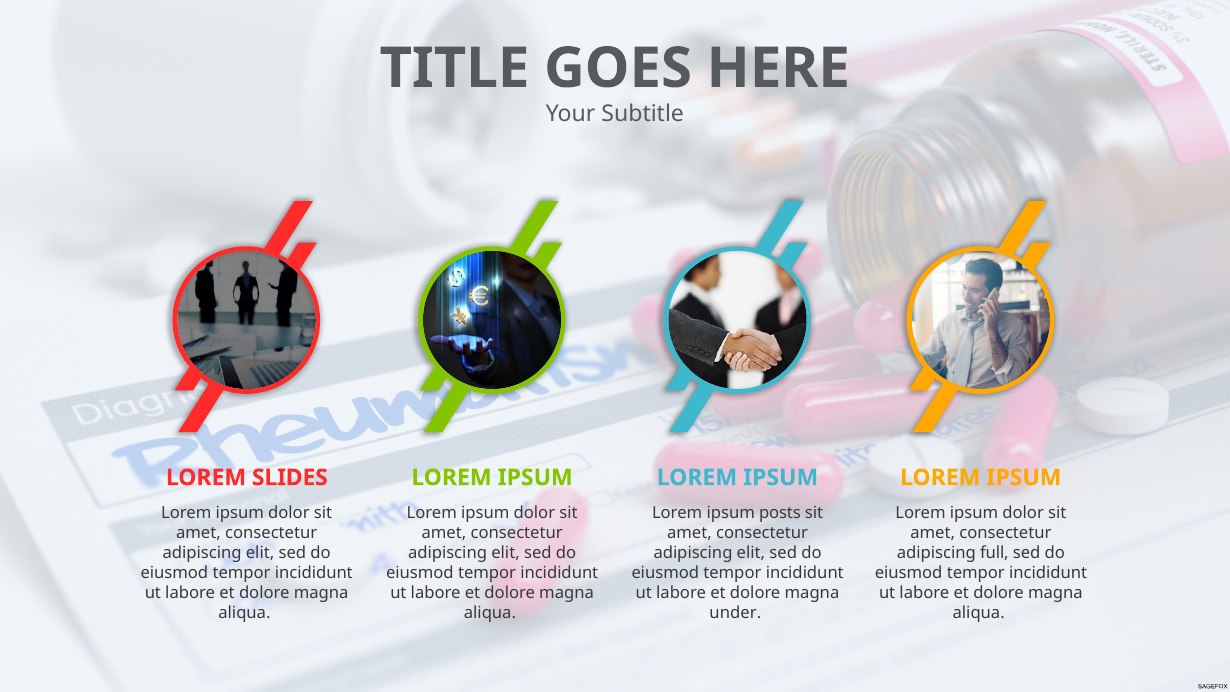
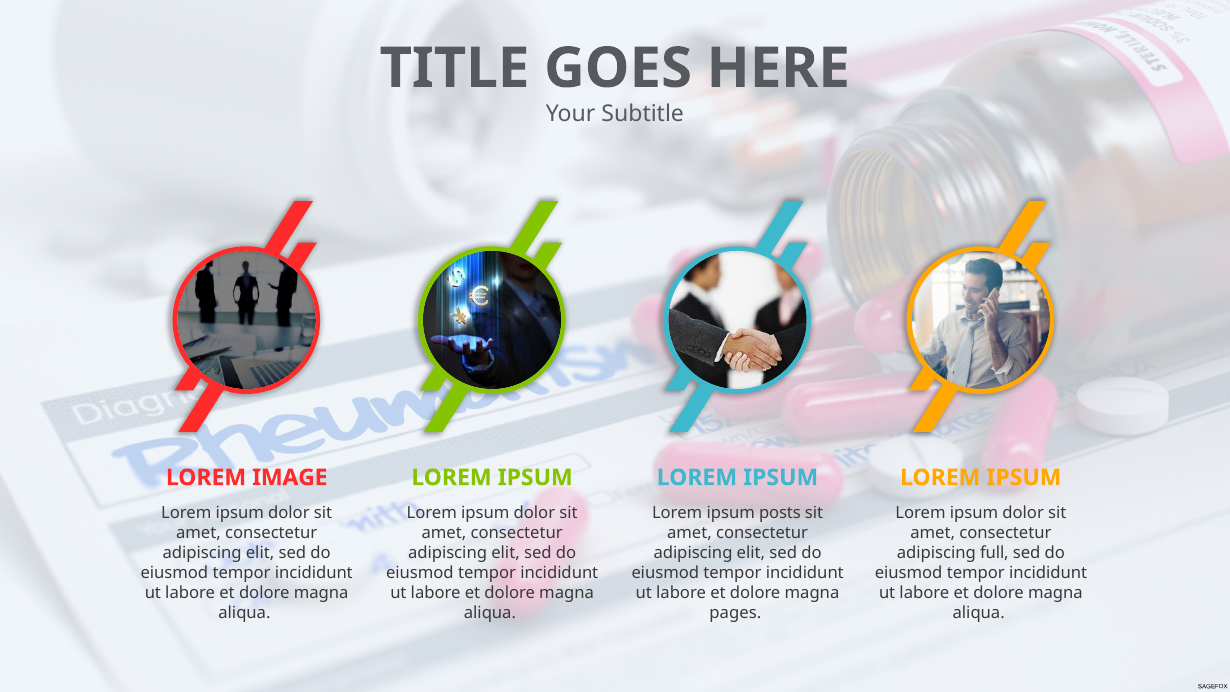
SLIDES: SLIDES -> IMAGE (290, 477)
under: under -> pages (735, 613)
